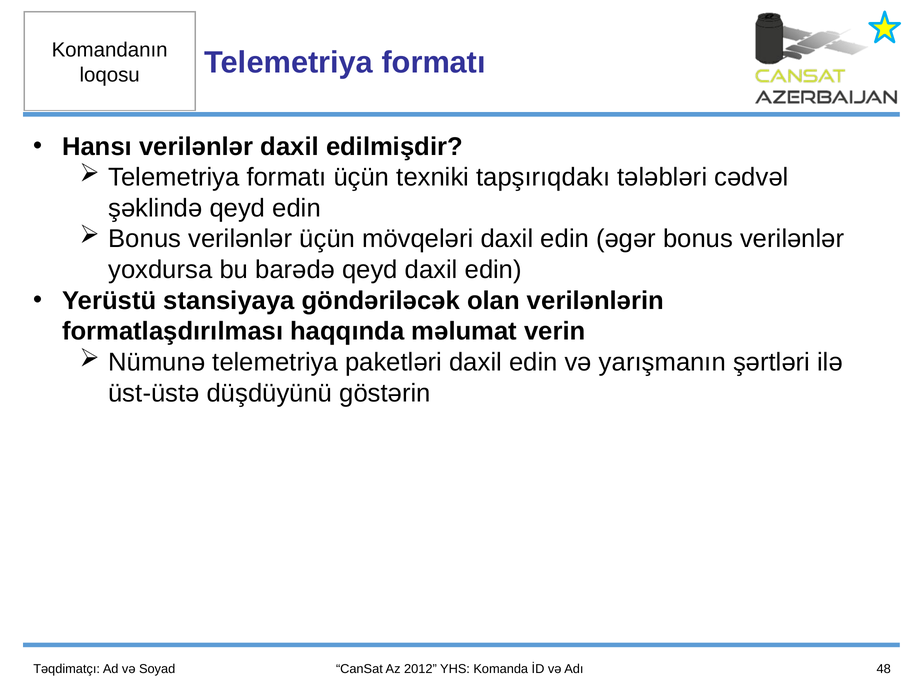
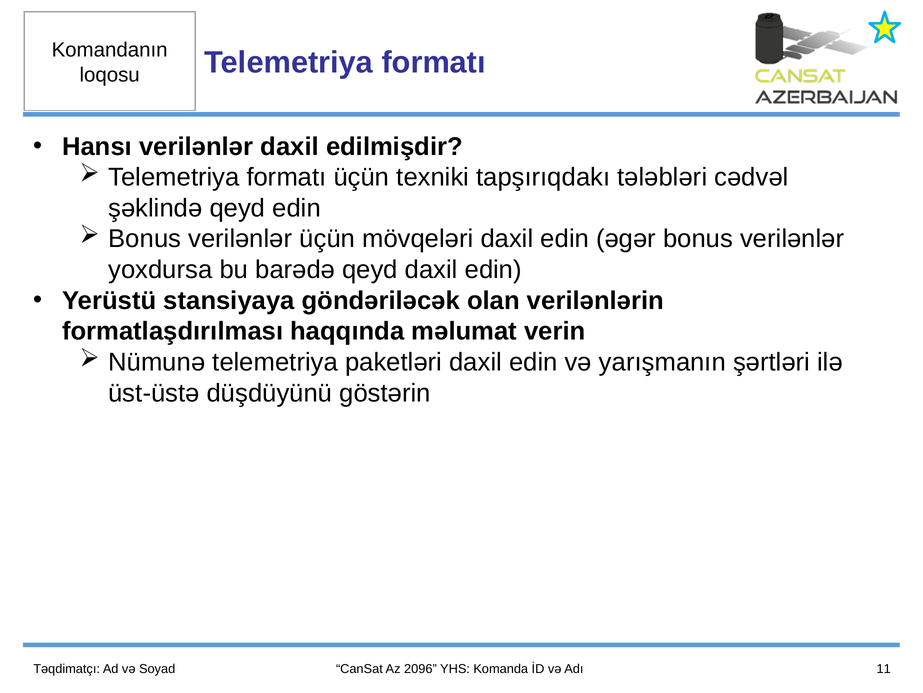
2012: 2012 -> 2096 (420, 668)
48: 48 -> 11 (884, 668)
